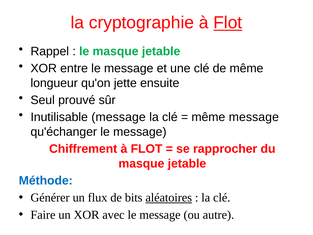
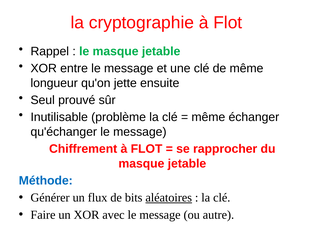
Flot underline: present -> none (228, 23)
Inutilisable message: message -> problème (119, 117)
même message: message -> échanger (254, 117)
